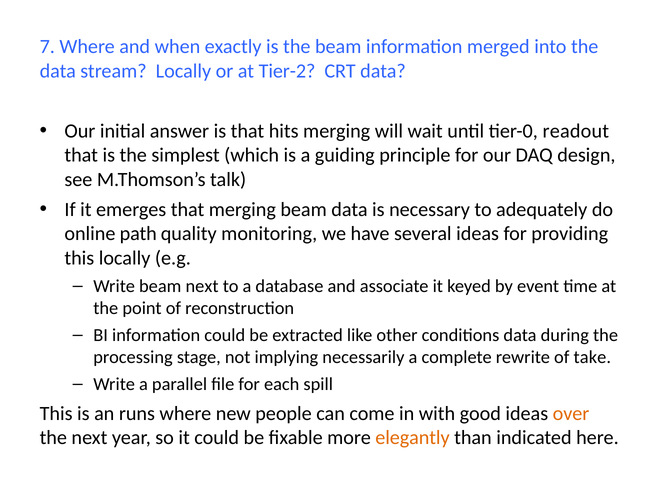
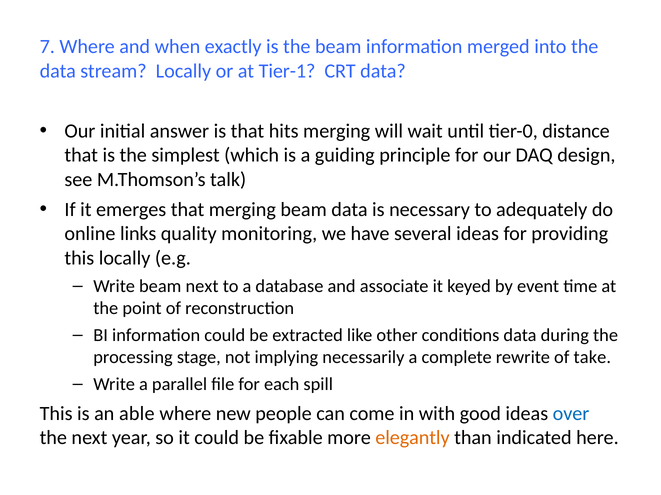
Tier-2: Tier-2 -> Tier-1 (287, 71)
readout: readout -> distance (576, 131)
path: path -> links (138, 234)
runs: runs -> able (137, 414)
over colour: orange -> blue (571, 414)
